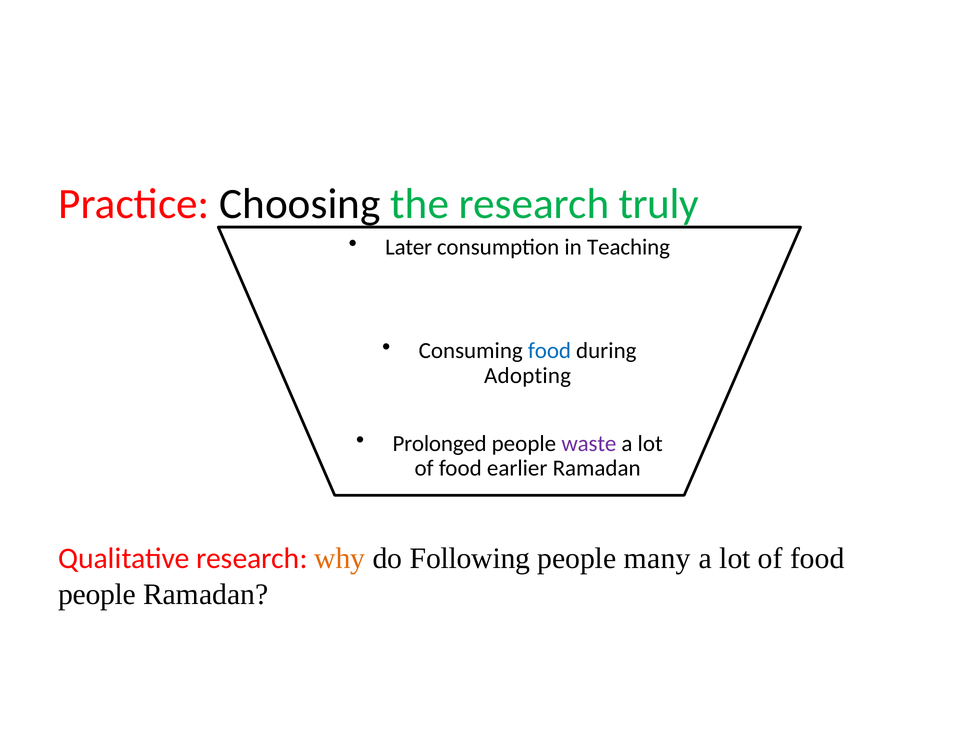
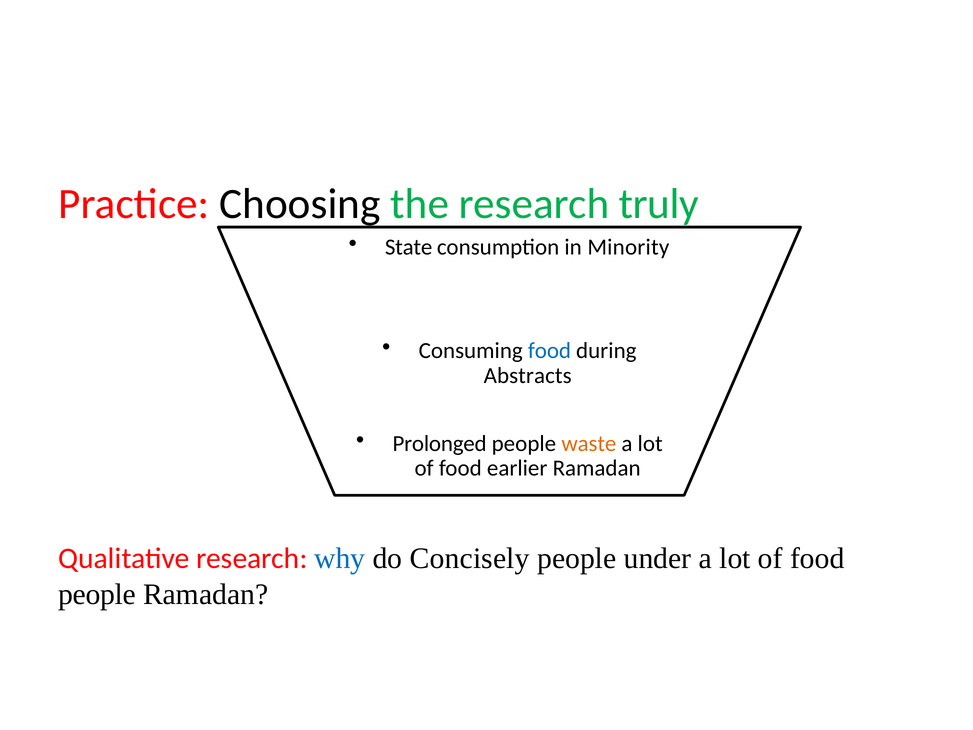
Later: Later -> State (409, 247)
Teaching: Teaching -> Minority (628, 247)
Adopting: Adopting -> Abstracts (528, 375)
waste colour: purple -> orange (589, 443)
why colour: orange -> blue (340, 558)
Following: Following -> Concisely (470, 558)
many: many -> under (658, 558)
